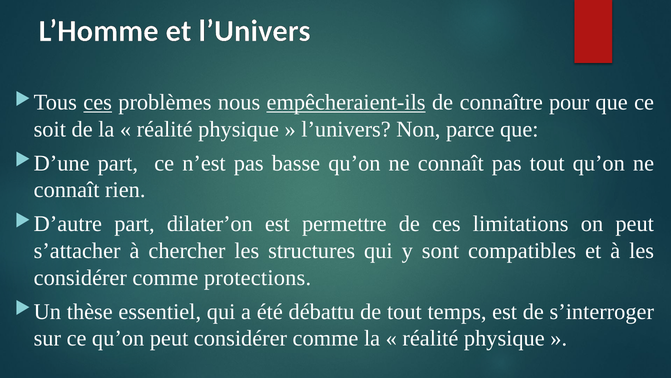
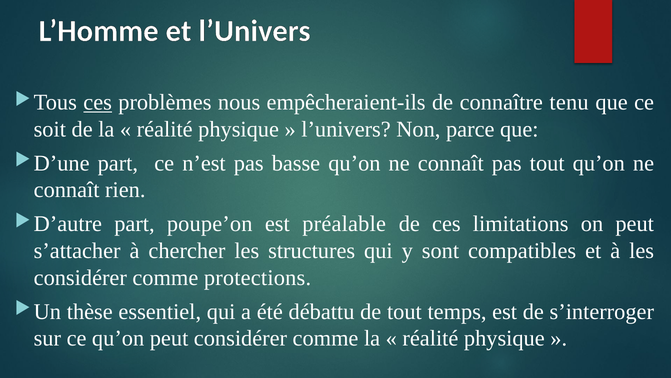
empêcheraient-ils underline: present -> none (346, 102)
pour: pour -> tenu (569, 102)
dilater’on: dilater’on -> poupe’on (210, 224)
permettre: permettre -> préalable (344, 224)
